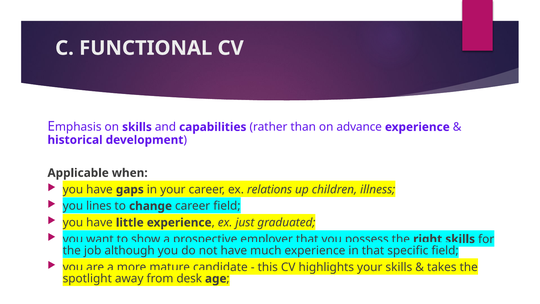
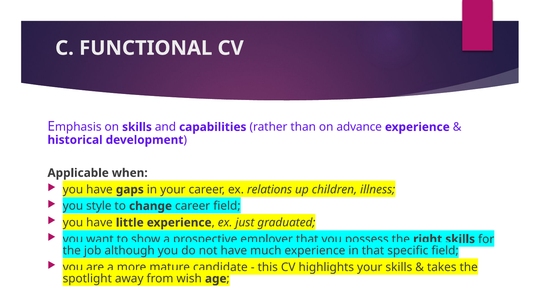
lines: lines -> style (99, 206)
desk: desk -> wish (189, 278)
